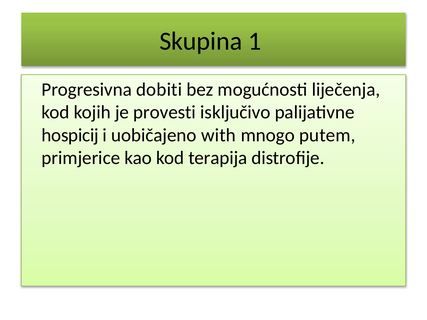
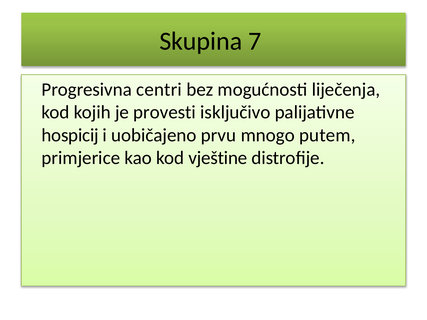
1: 1 -> 7 (255, 41)
dobiti: dobiti -> centri (159, 90)
with: with -> prvu (219, 135)
terapija: terapija -> vještine (218, 158)
